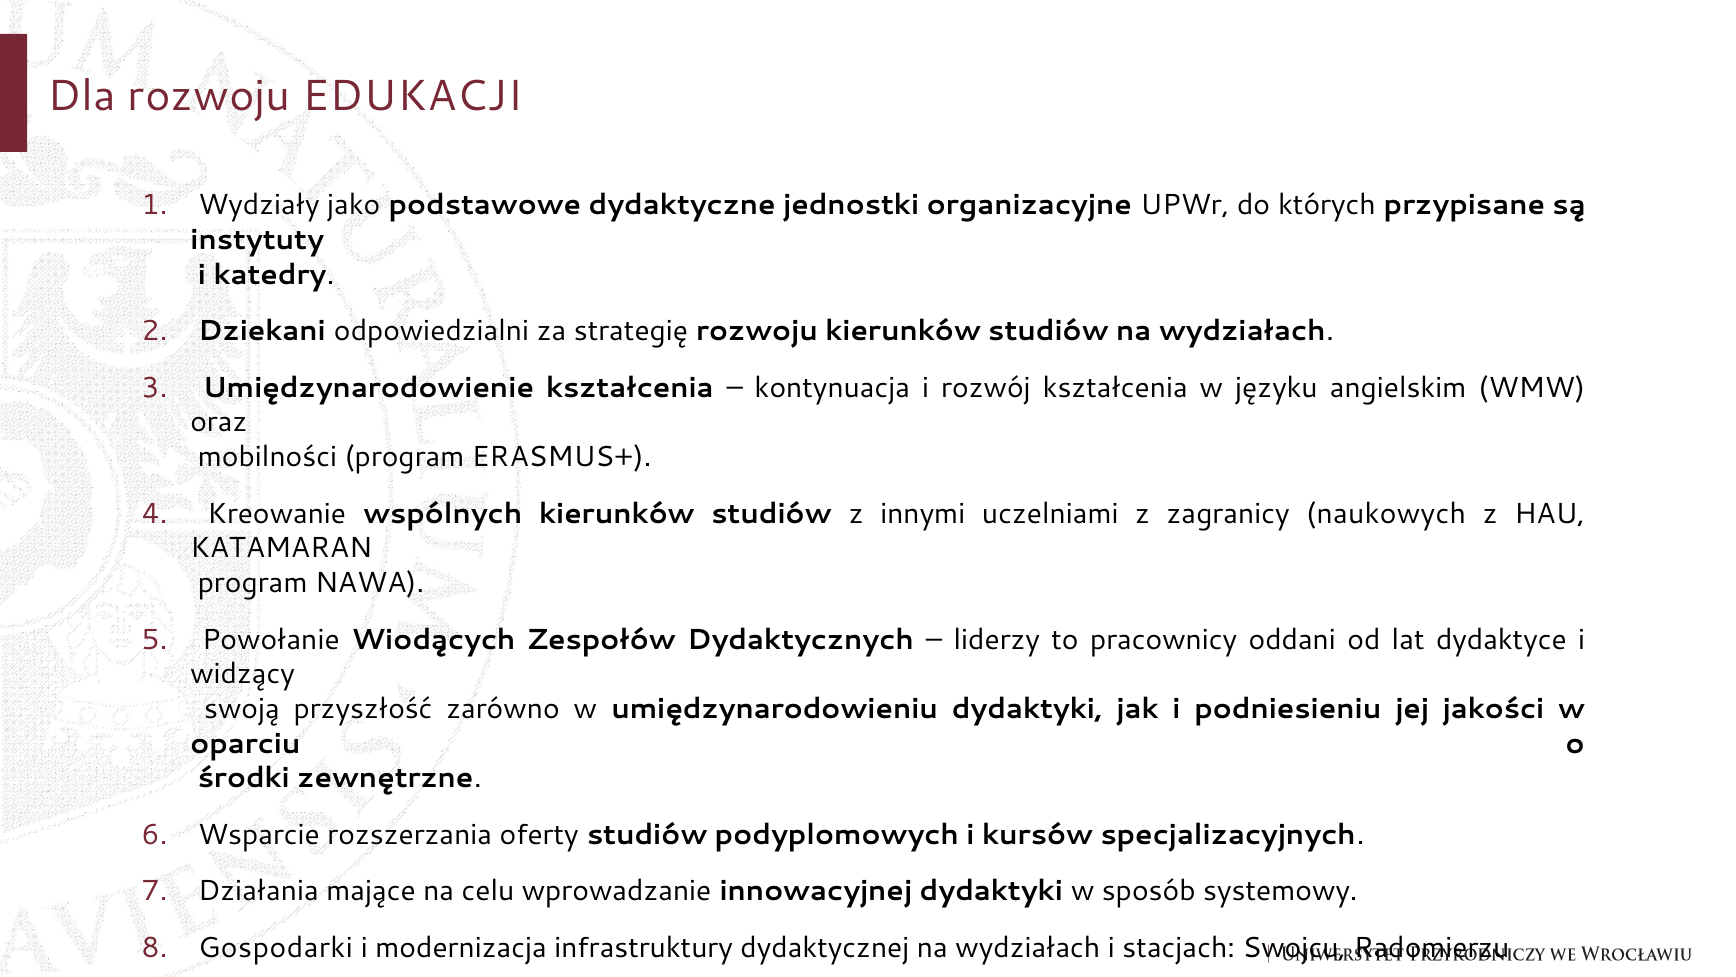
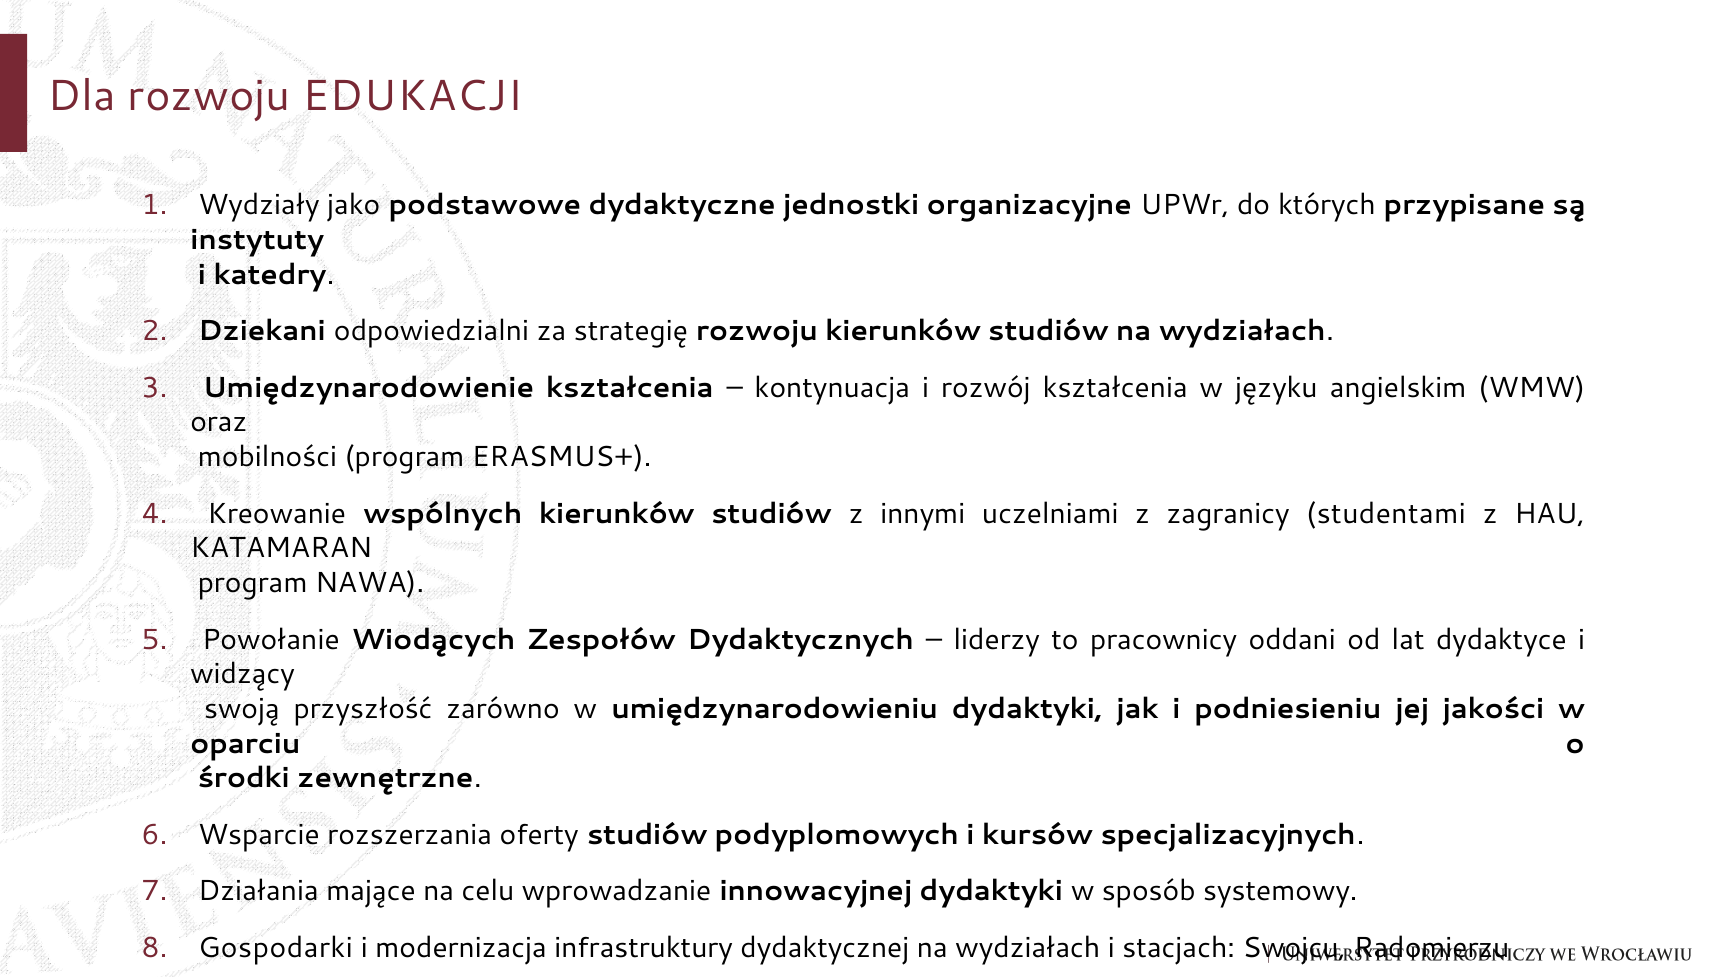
naukowych: naukowych -> studentami (1386, 513)
